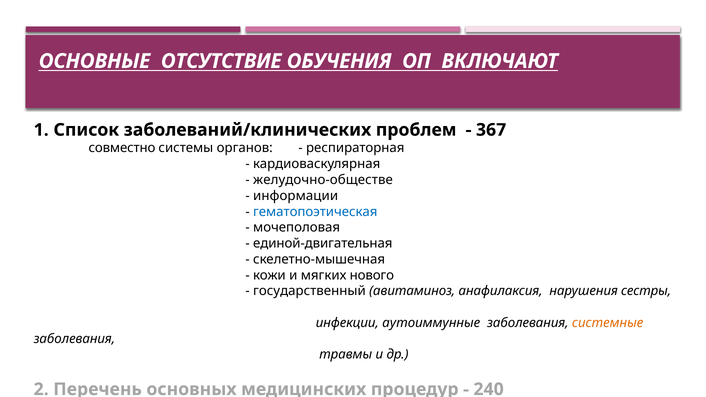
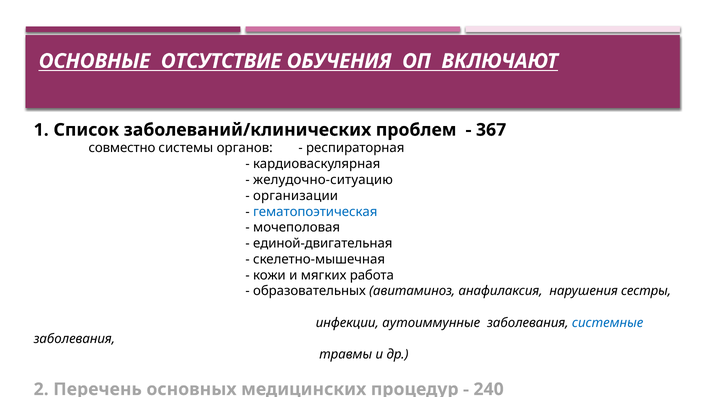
желудочно-обществе: желудочно-обществе -> желудочно-ситуацию (323, 180)
информации: информации -> организации (296, 196)
нового: нового -> работа (372, 275)
государственный: государственный -> образовательных (309, 291)
системные colour: orange -> blue (608, 323)
